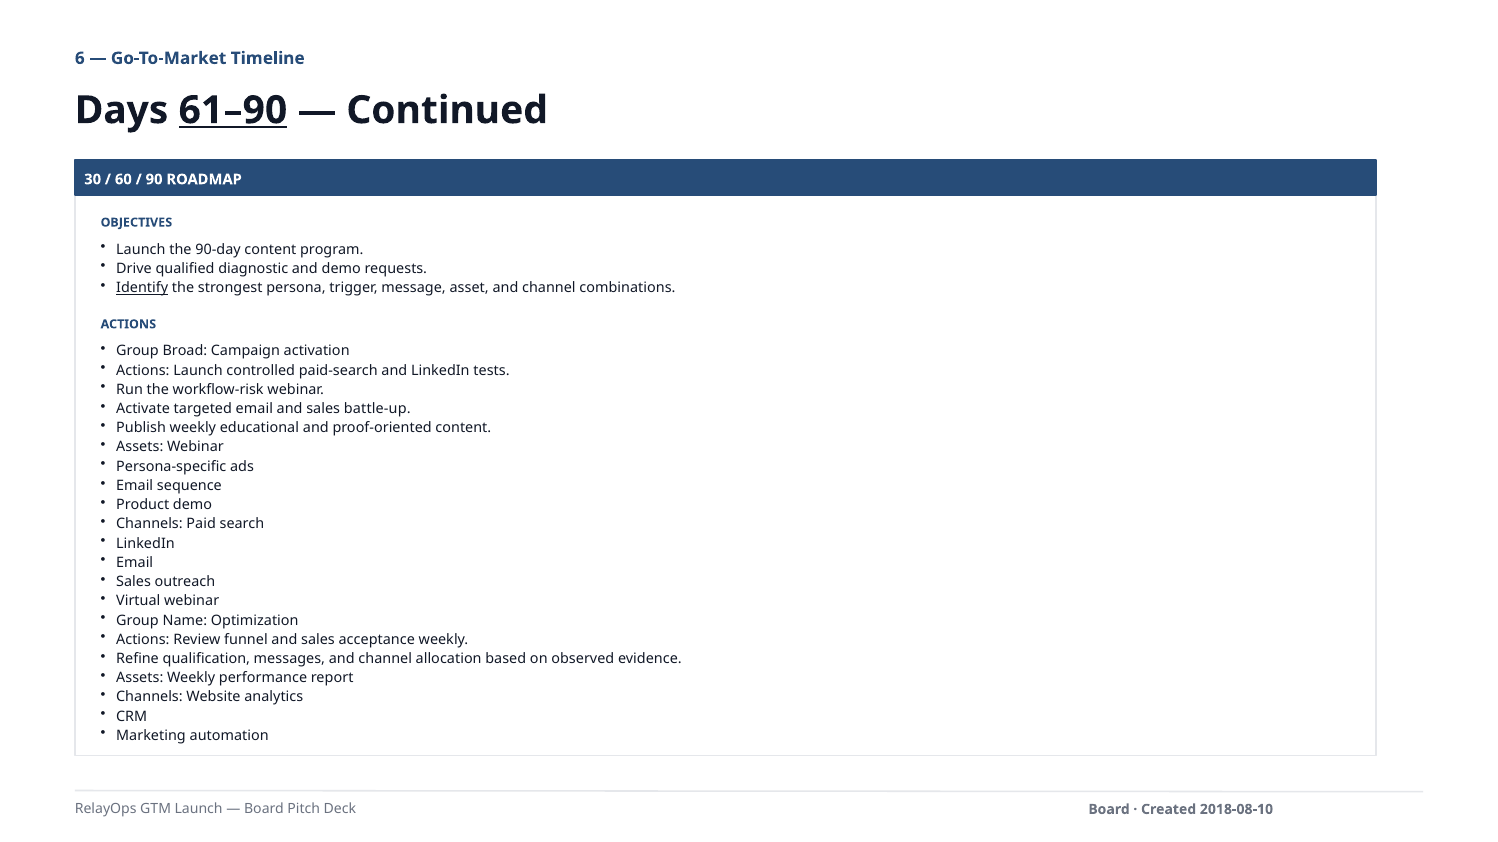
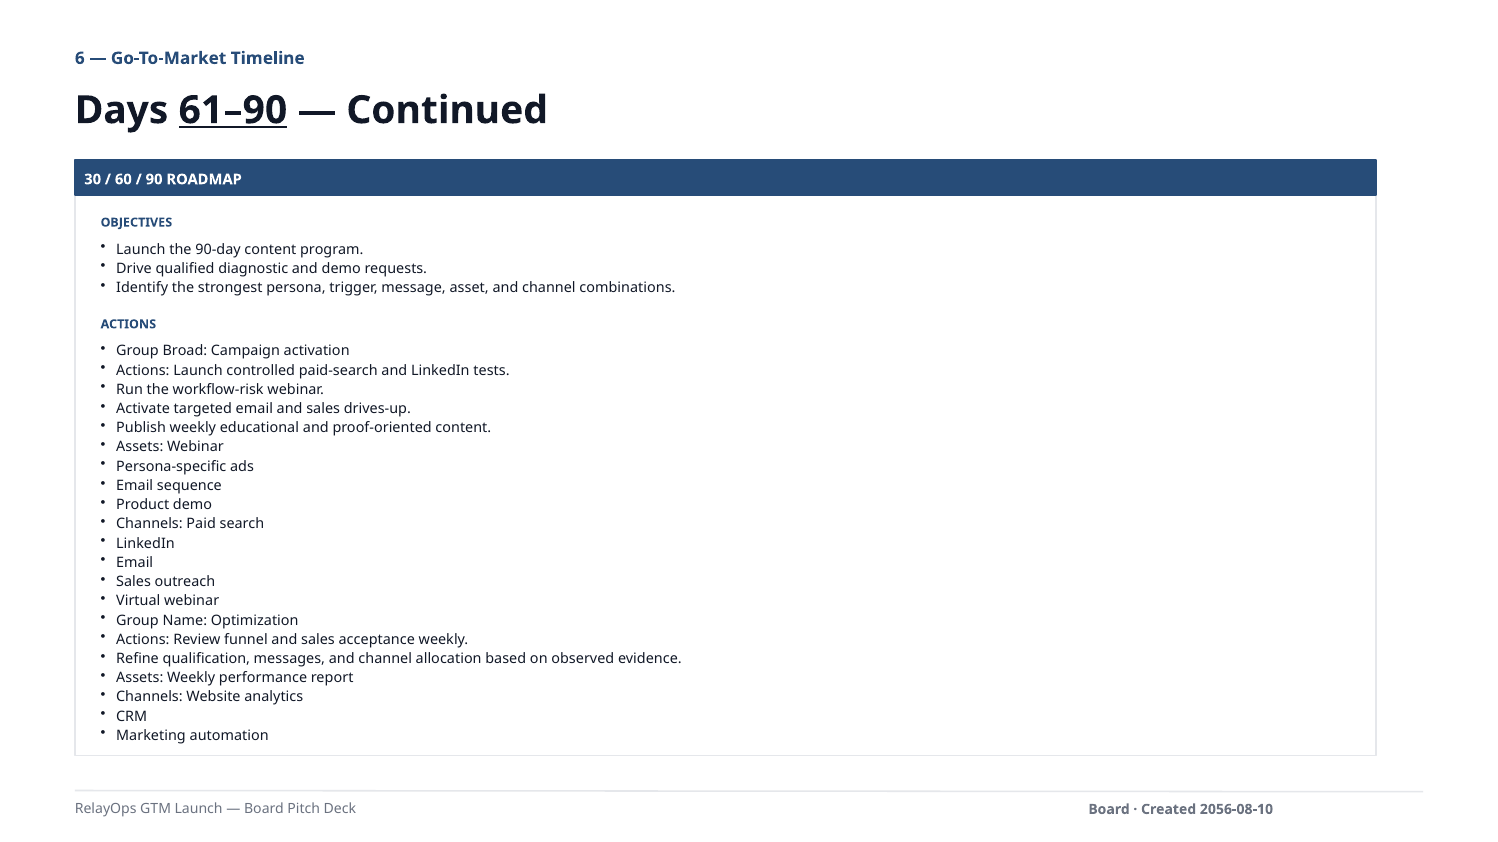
Identify underline: present -> none (142, 288)
battle-up: battle-up -> drives-up (377, 409)
2018-08-10: 2018-08-10 -> 2056-08-10 (1236, 810)
